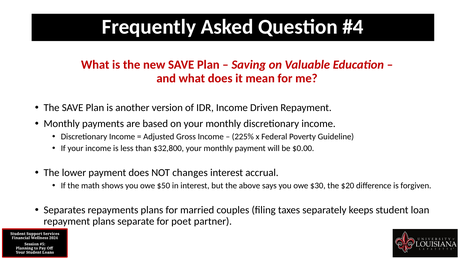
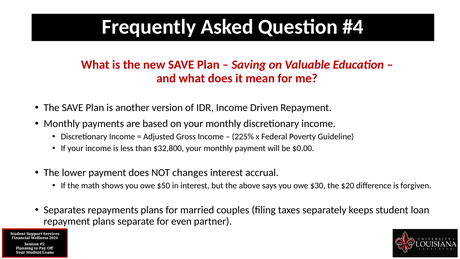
poet: poet -> even (181, 221)
